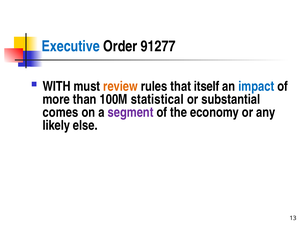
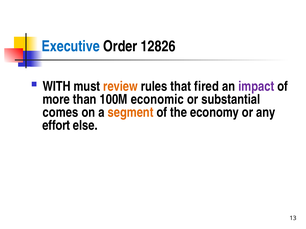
91277: 91277 -> 12826 (158, 46)
itself: itself -> fired (207, 87)
impact colour: blue -> purple (256, 87)
statistical: statistical -> economic (157, 100)
segment colour: purple -> orange (131, 113)
likely: likely -> effort (56, 126)
